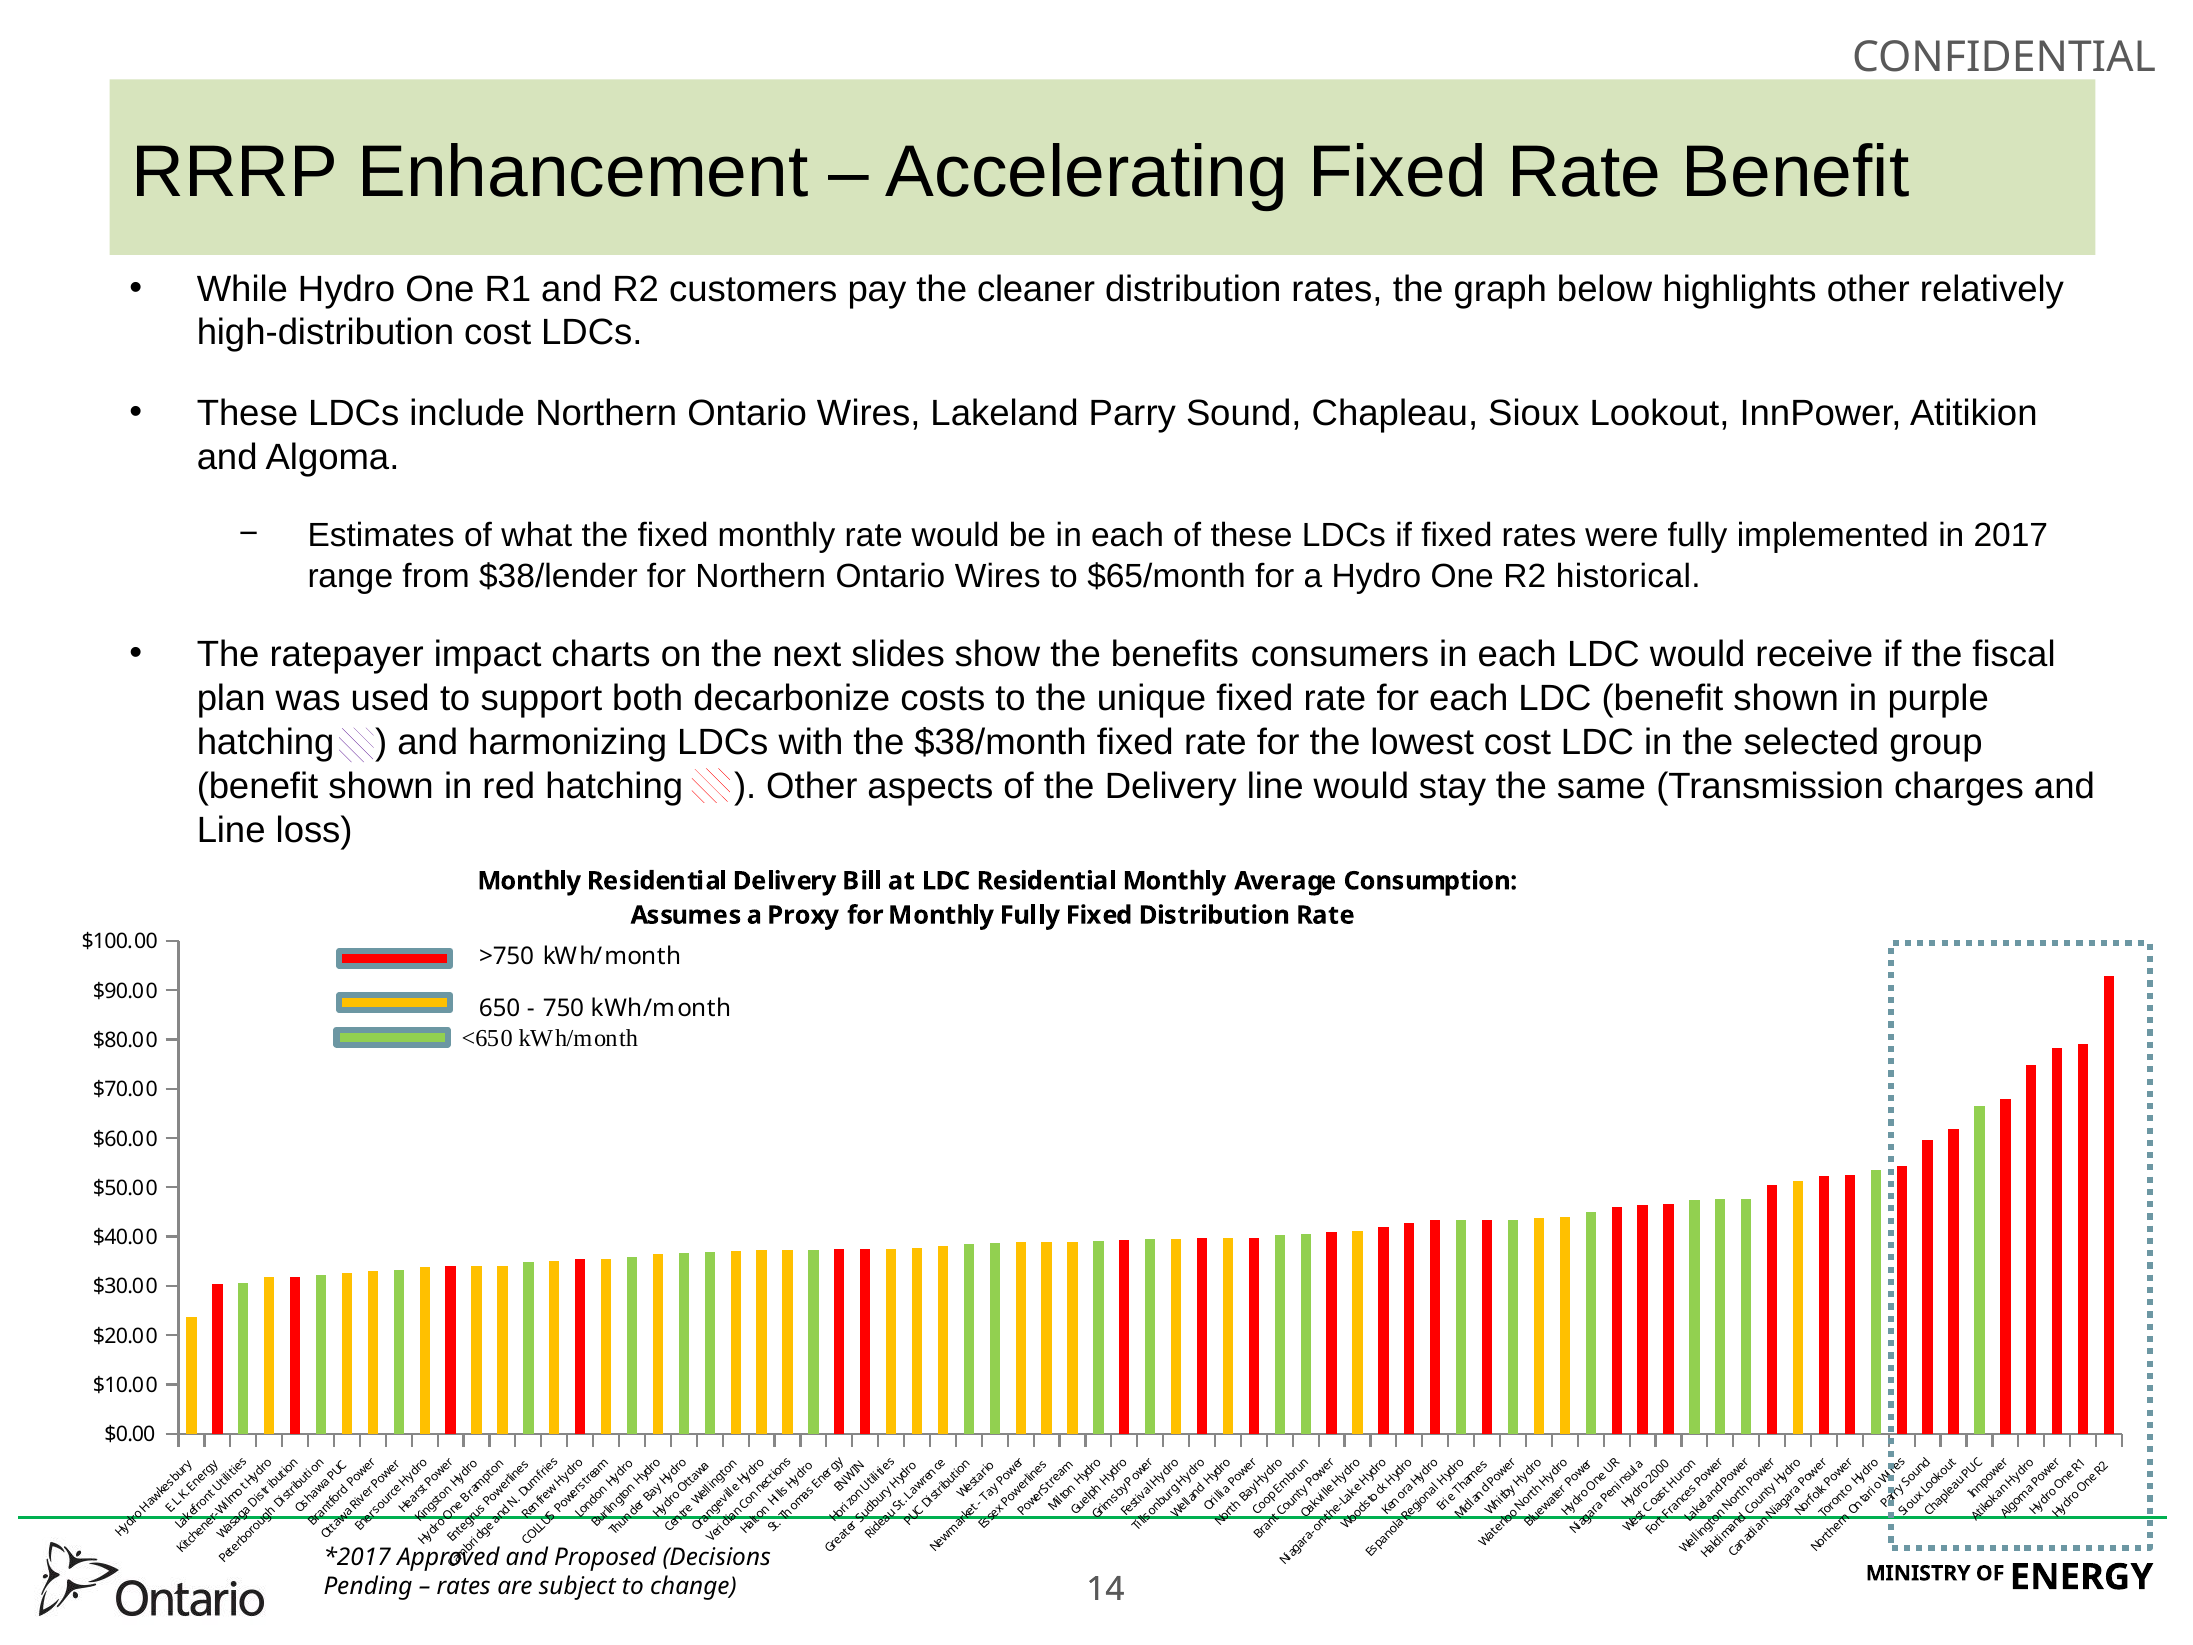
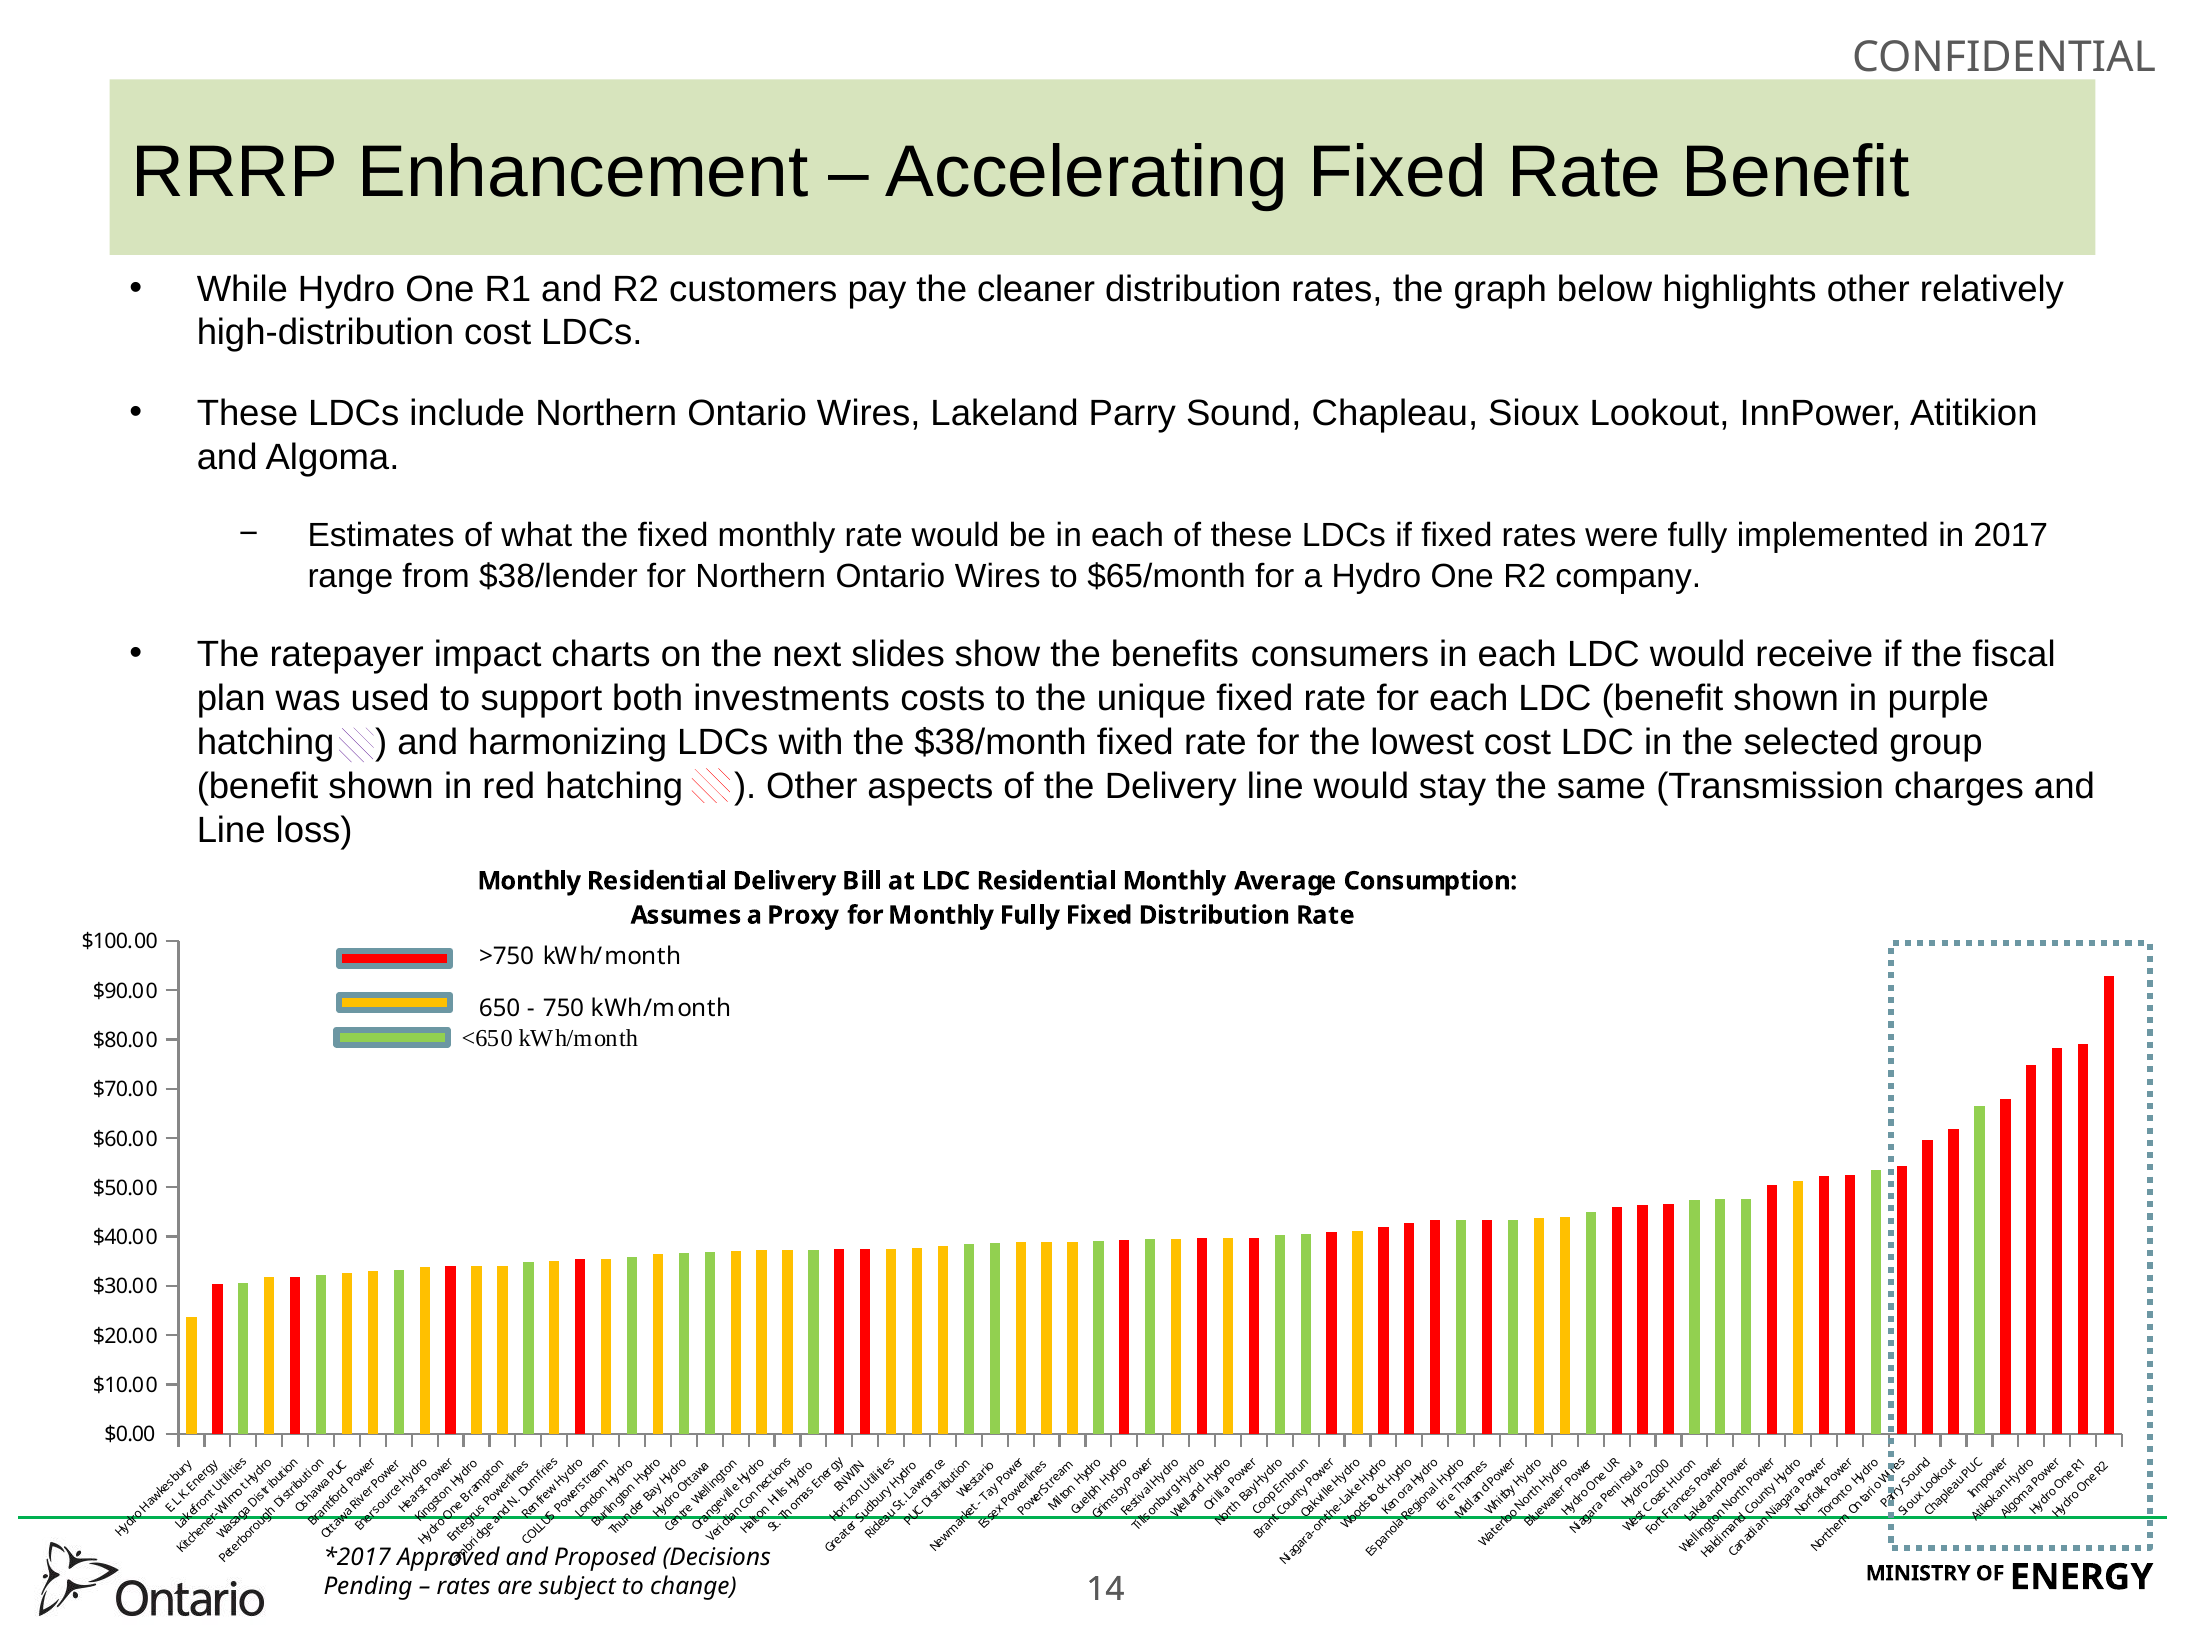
historical: historical -> company (1628, 576)
decarbonize: decarbonize -> investments (792, 699)
